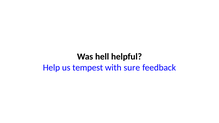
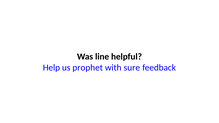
hell: hell -> line (102, 57)
tempest: tempest -> prophet (88, 68)
